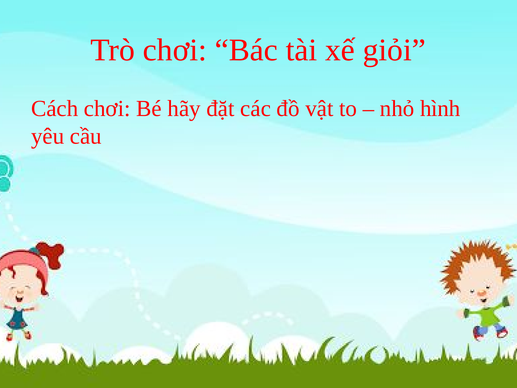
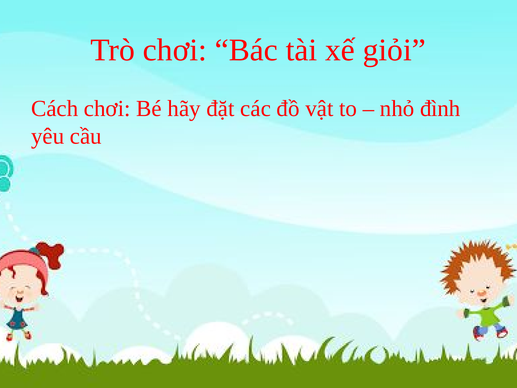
hình: hình -> đình (440, 108)
